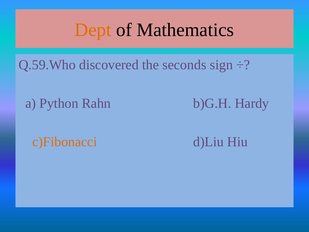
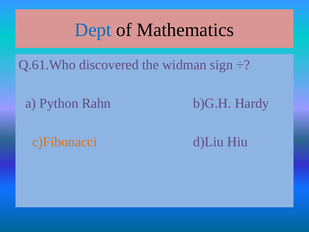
Dept colour: orange -> blue (93, 30)
Q.59.Who: Q.59.Who -> Q.61.Who (47, 65)
seconds: seconds -> widman (184, 65)
